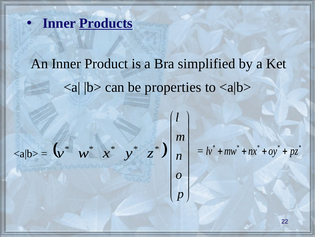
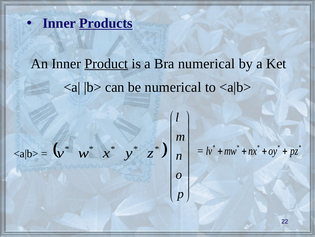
Product underline: none -> present (106, 63)
Bra simplified: simplified -> numerical (207, 63)
be properties: properties -> numerical (173, 87)
